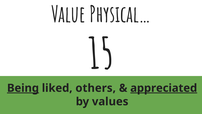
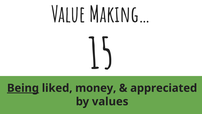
Physical…: Physical… -> Making… (120, 15)
others: others -> money (96, 88)
appreciated underline: present -> none (164, 88)
